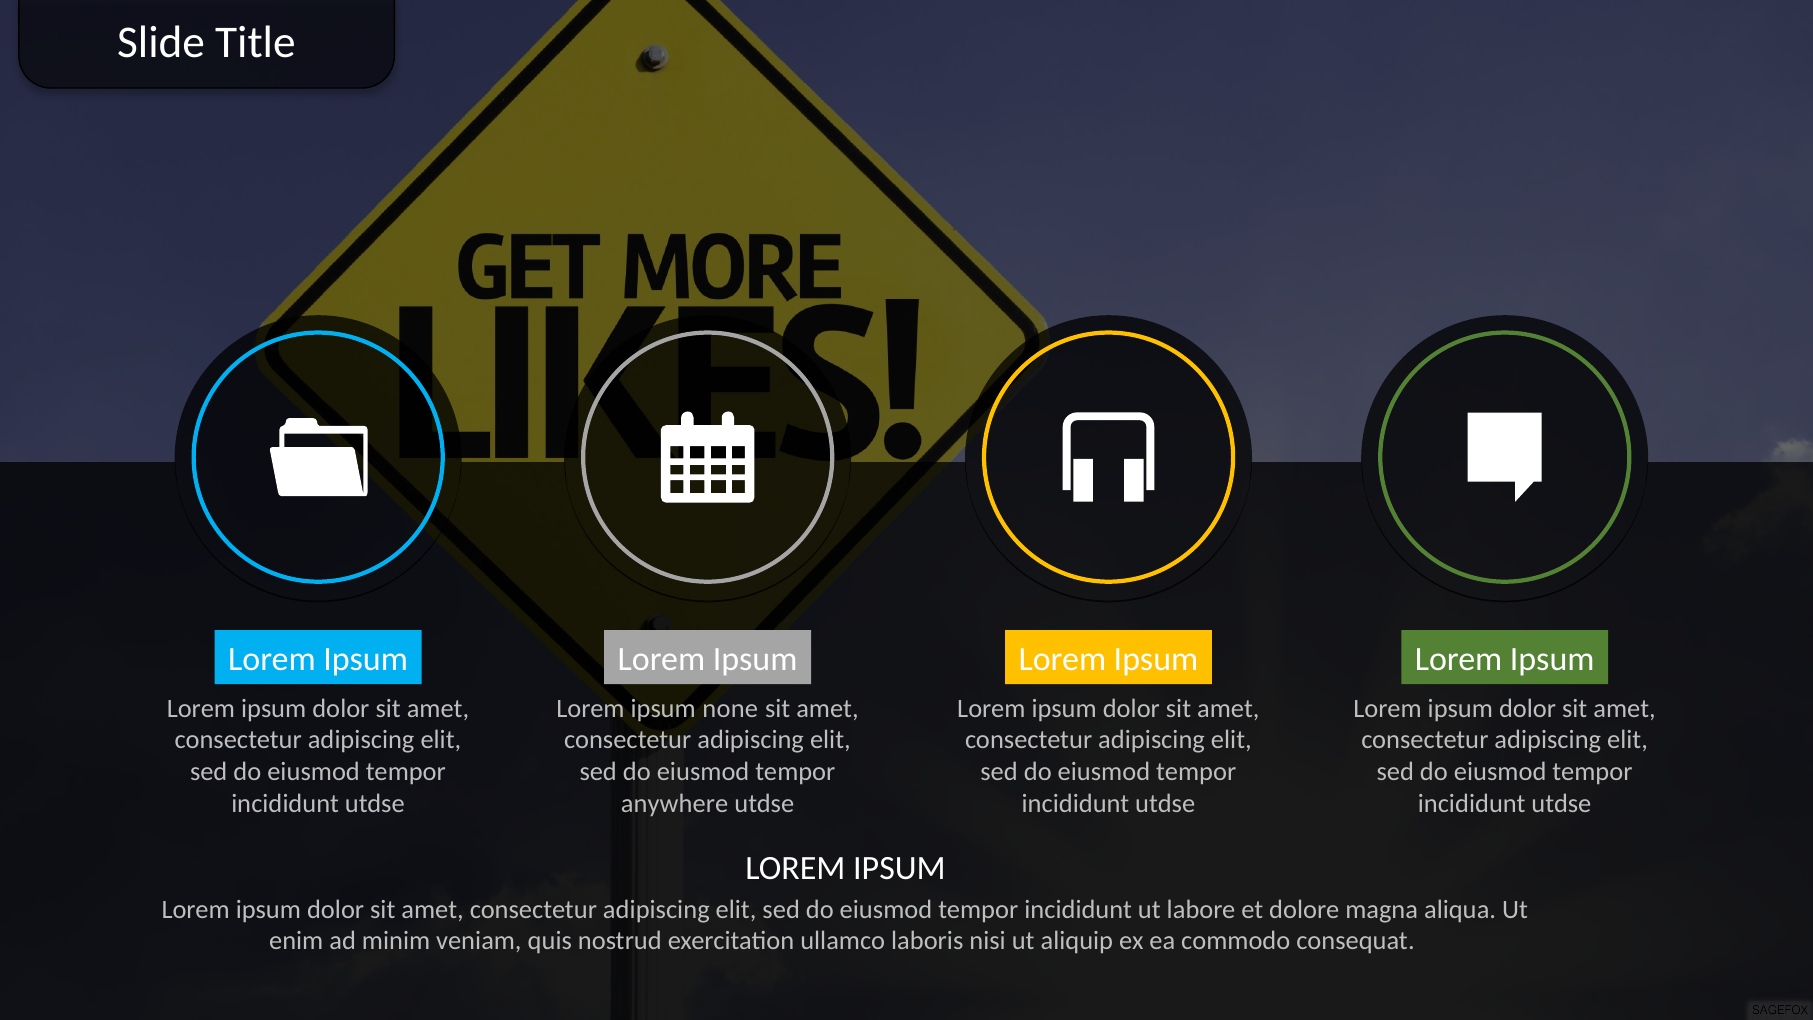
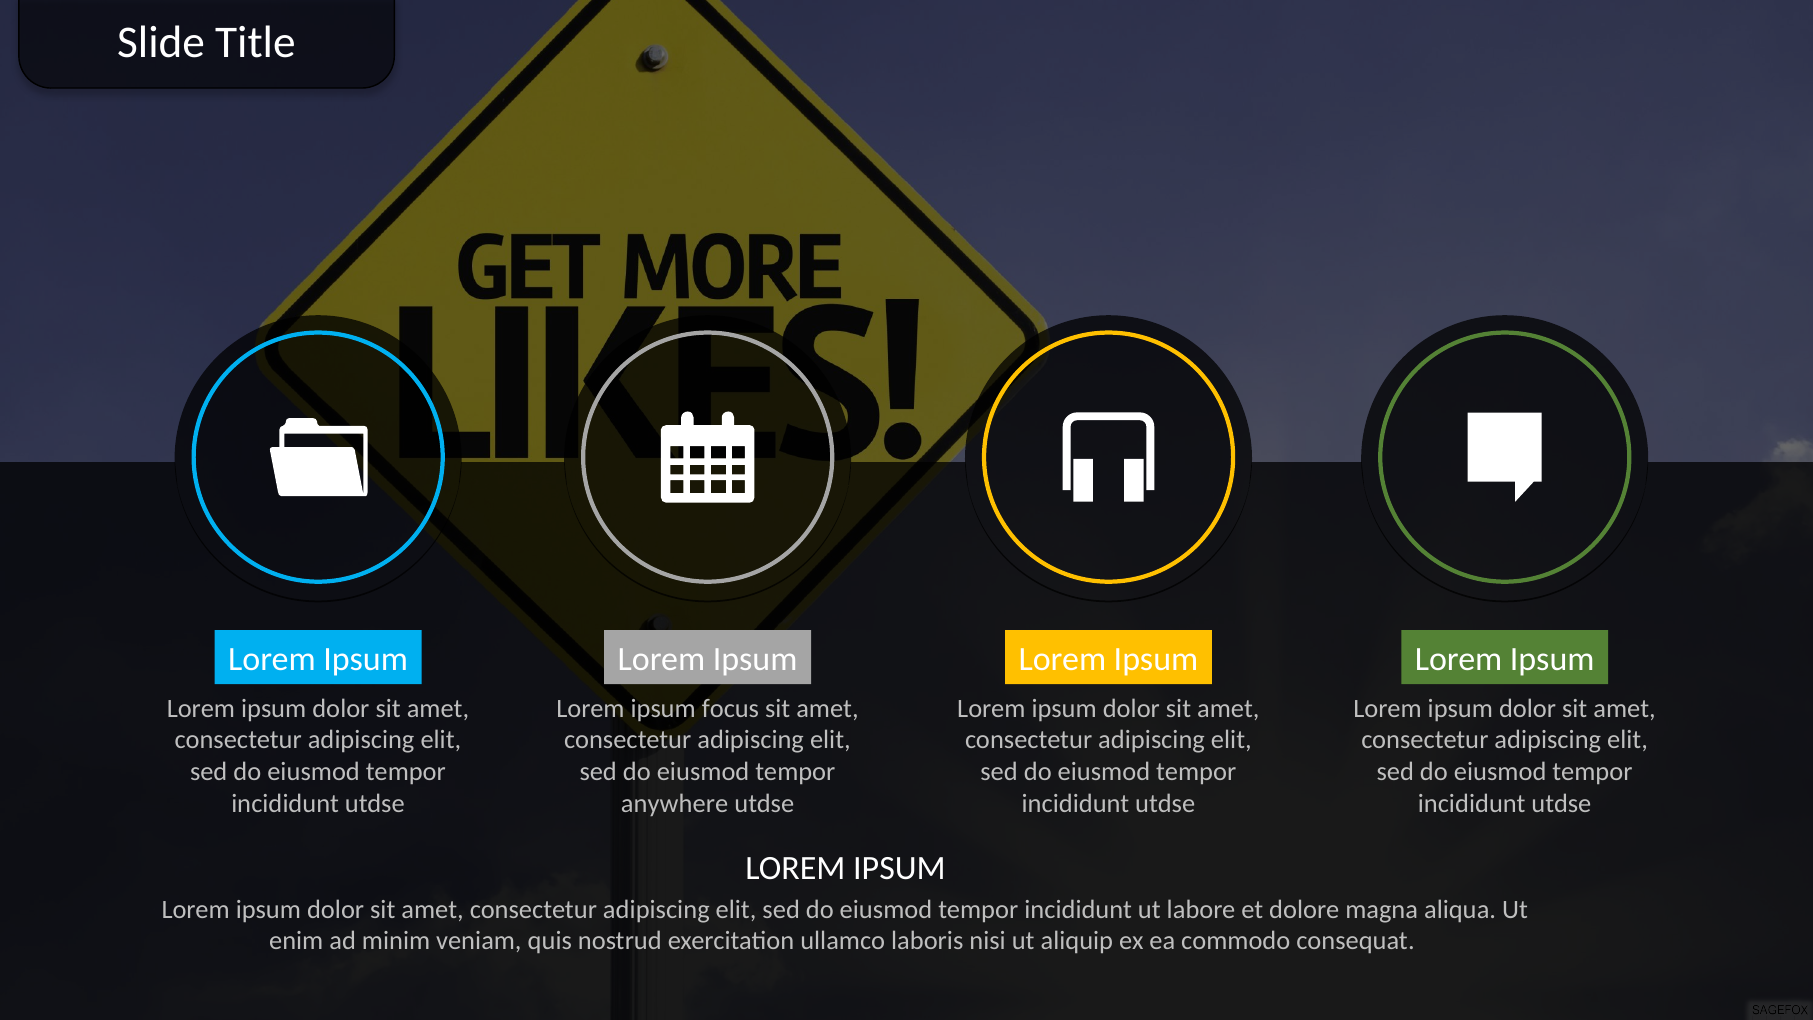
none: none -> focus (730, 708)
